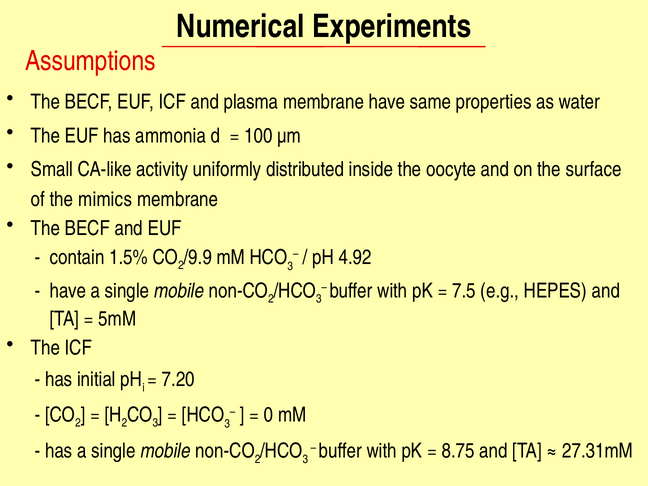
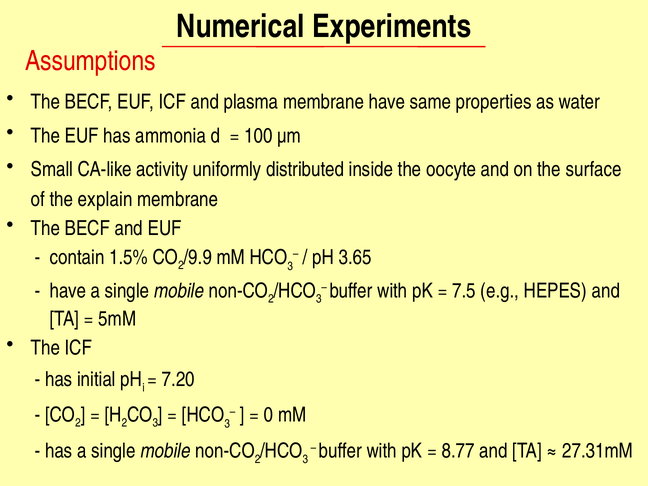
mimics: mimics -> explain (105, 199)
4.92: 4.92 -> 3.65 (355, 257)
8.75: 8.75 -> 8.77 (458, 451)
